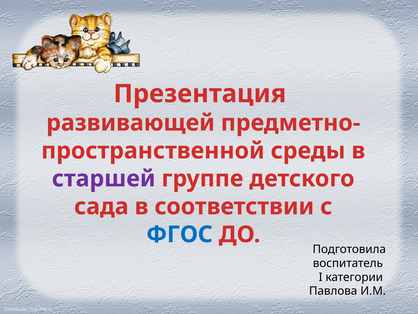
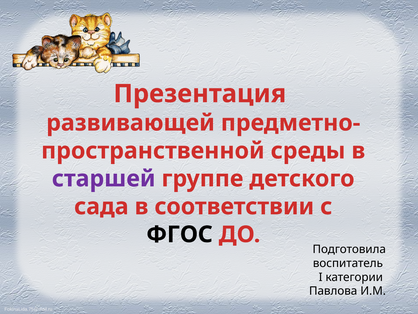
ФГОС colour: blue -> black (179, 234)
